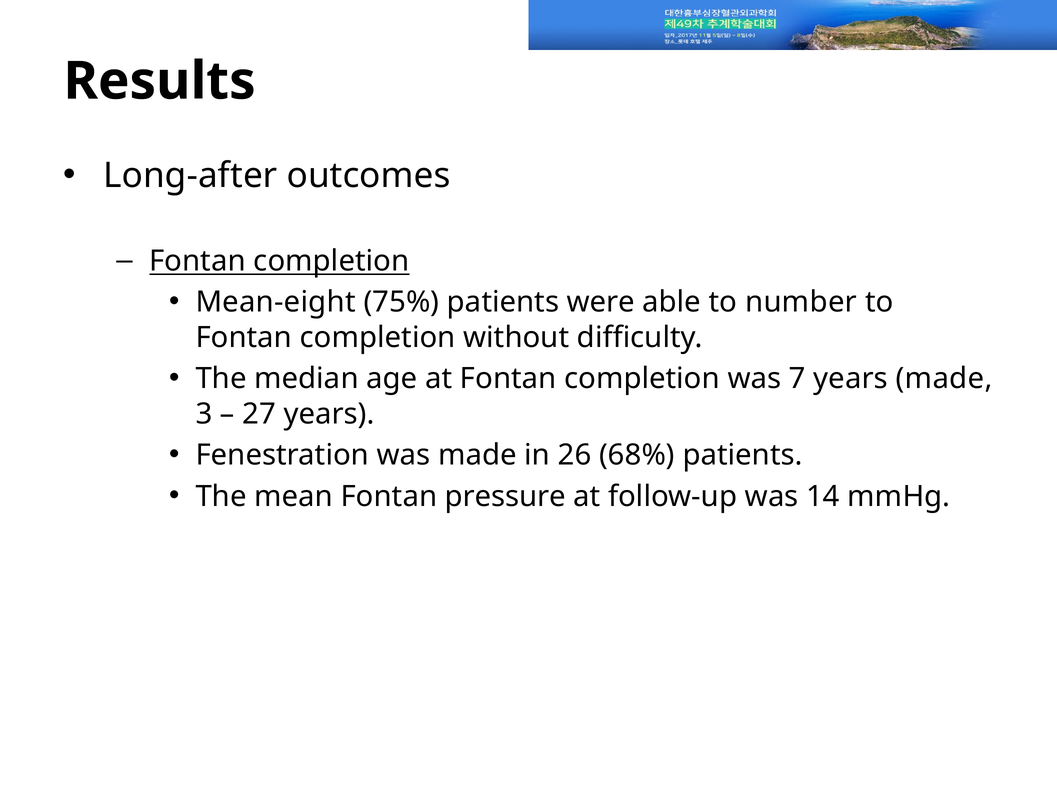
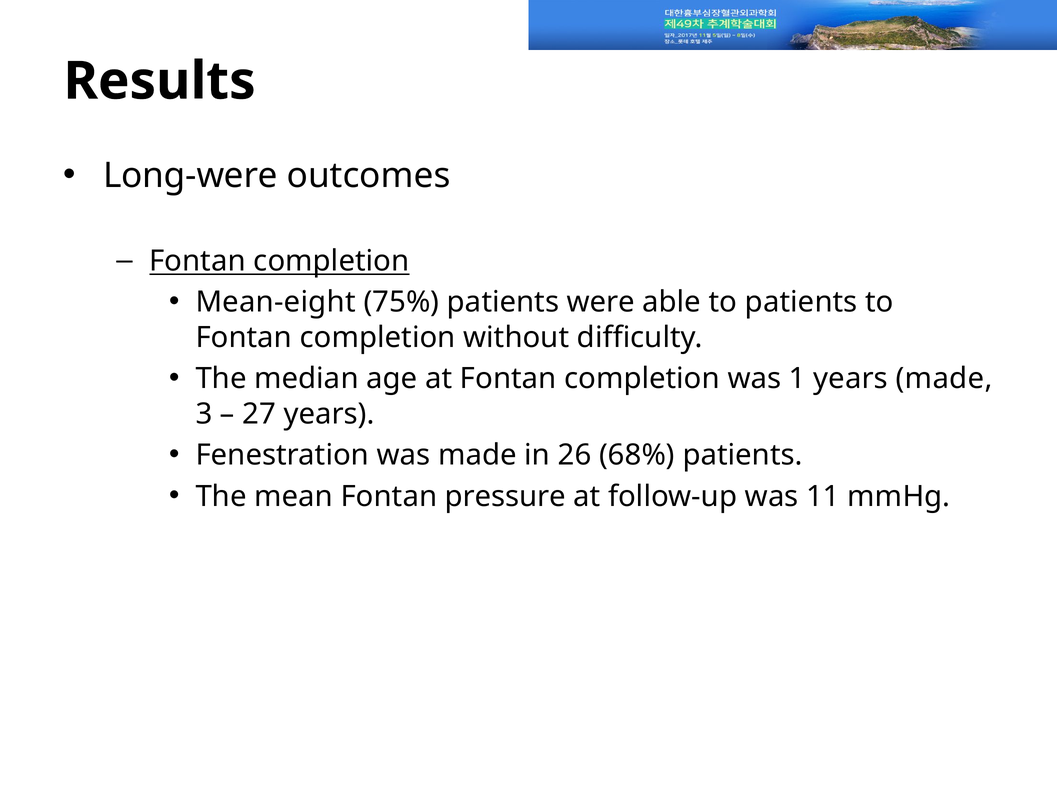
Long-after: Long-after -> Long-were (190, 176)
to number: number -> patients (801, 302)
7: 7 -> 1 (797, 379)
14: 14 -> 11 (823, 496)
